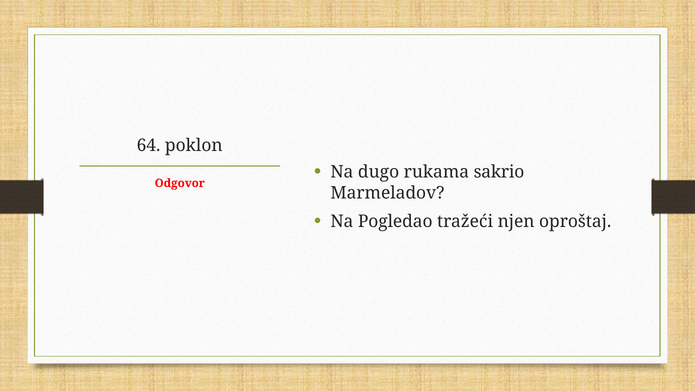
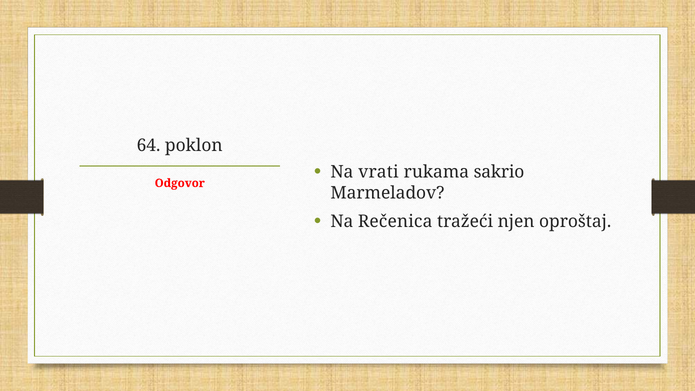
dugo: dugo -> vrati (378, 172)
Pogledao: Pogledao -> Rečenica (395, 221)
